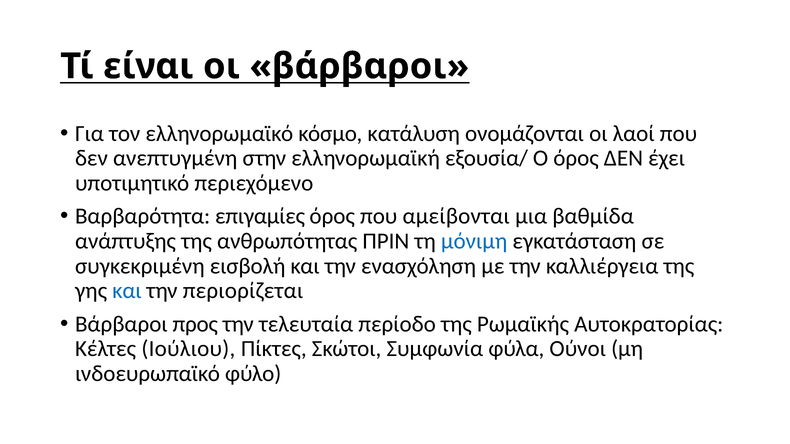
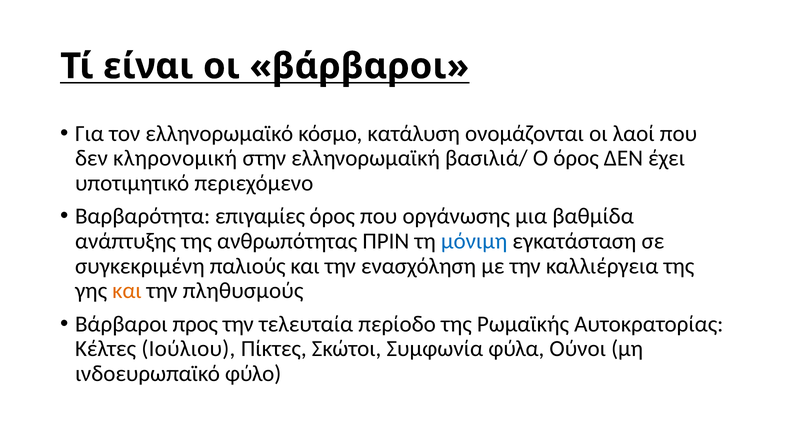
ανεπτυγμένη: ανεπτυγμένη -> κληρονομική (175, 158)
εξουσία/: εξουσία/ -> βασιλιά/ (486, 158)
αμείβονται: αμείβονται -> οργάνωσης (456, 216)
εισβολή: εισβολή -> παλιούς (248, 266)
και colour: blue -> orange (127, 291)
περιορίζεται: περιορίζεται -> πληθυσμούς (243, 291)
